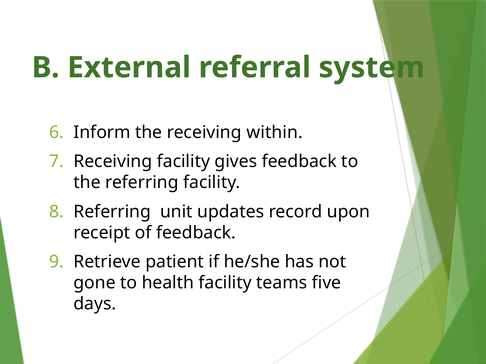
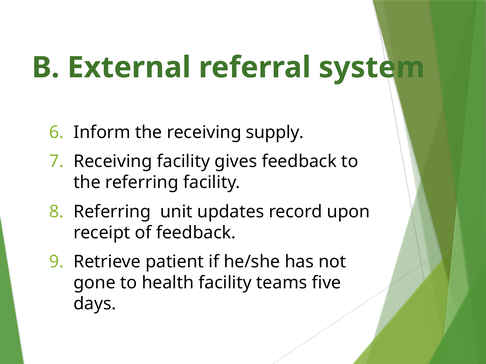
within: within -> supply (275, 133)
